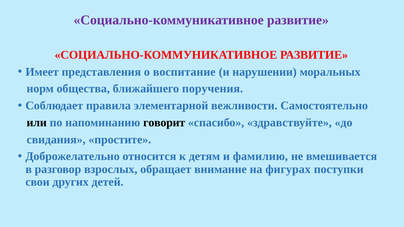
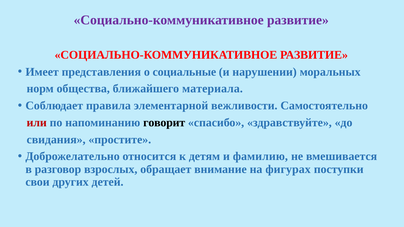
воспитание: воспитание -> социальные (184, 72)
поручения: поручения -> материала (212, 89)
или colour: black -> red (37, 123)
